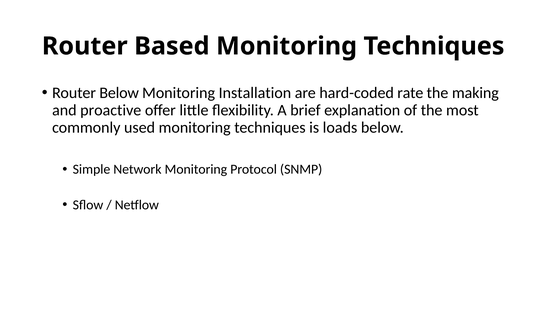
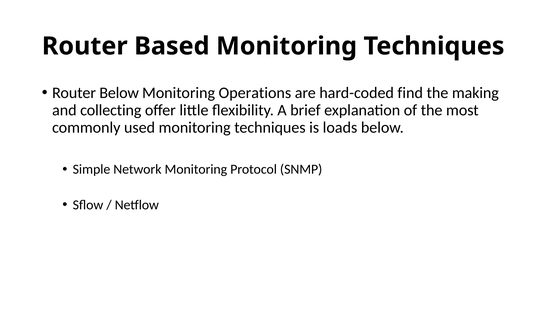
Installation: Installation -> Operations (255, 93)
rate: rate -> find (410, 93)
proactive: proactive -> collecting (111, 110)
